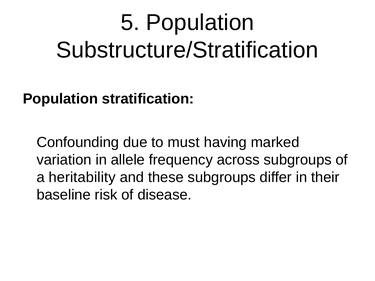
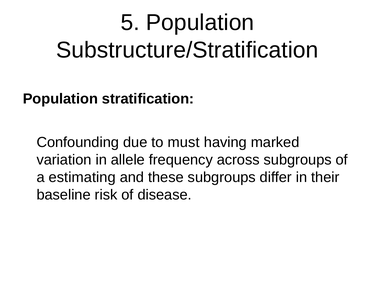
heritability: heritability -> estimating (82, 177)
